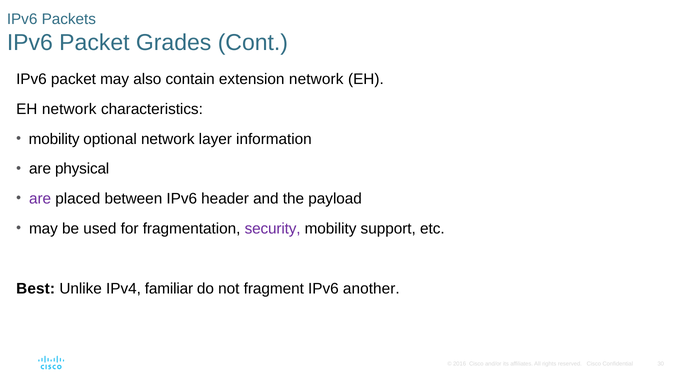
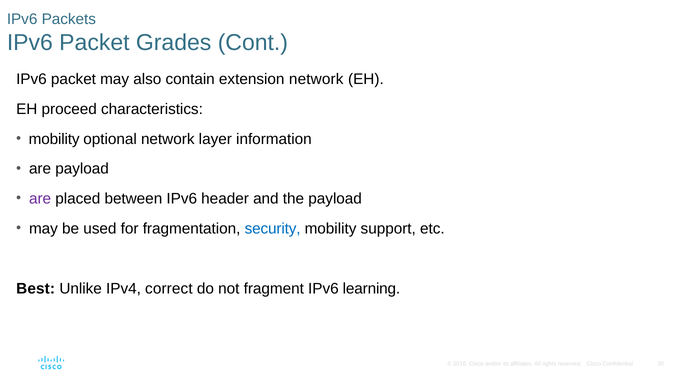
EH network: network -> proceed (69, 109)
are physical: physical -> payload (82, 169)
security colour: purple -> blue (273, 229)
familiar: familiar -> correct (169, 289)
another: another -> learning (371, 289)
